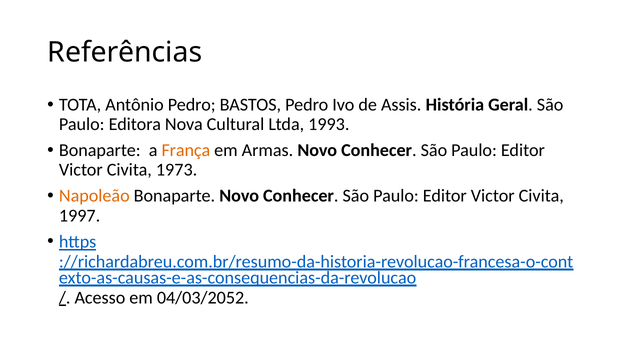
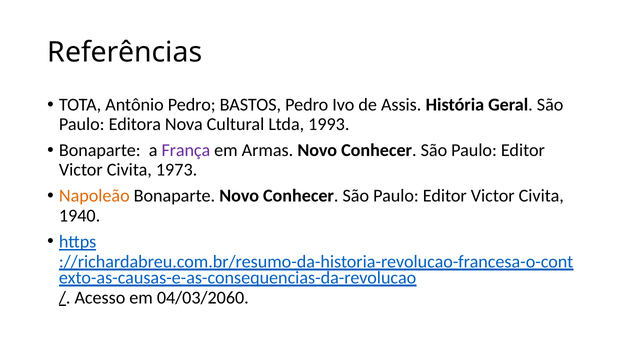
França colour: orange -> purple (186, 151)
1997: 1997 -> 1940 (80, 216)
04/03/2052: 04/03/2052 -> 04/03/2060 (203, 298)
